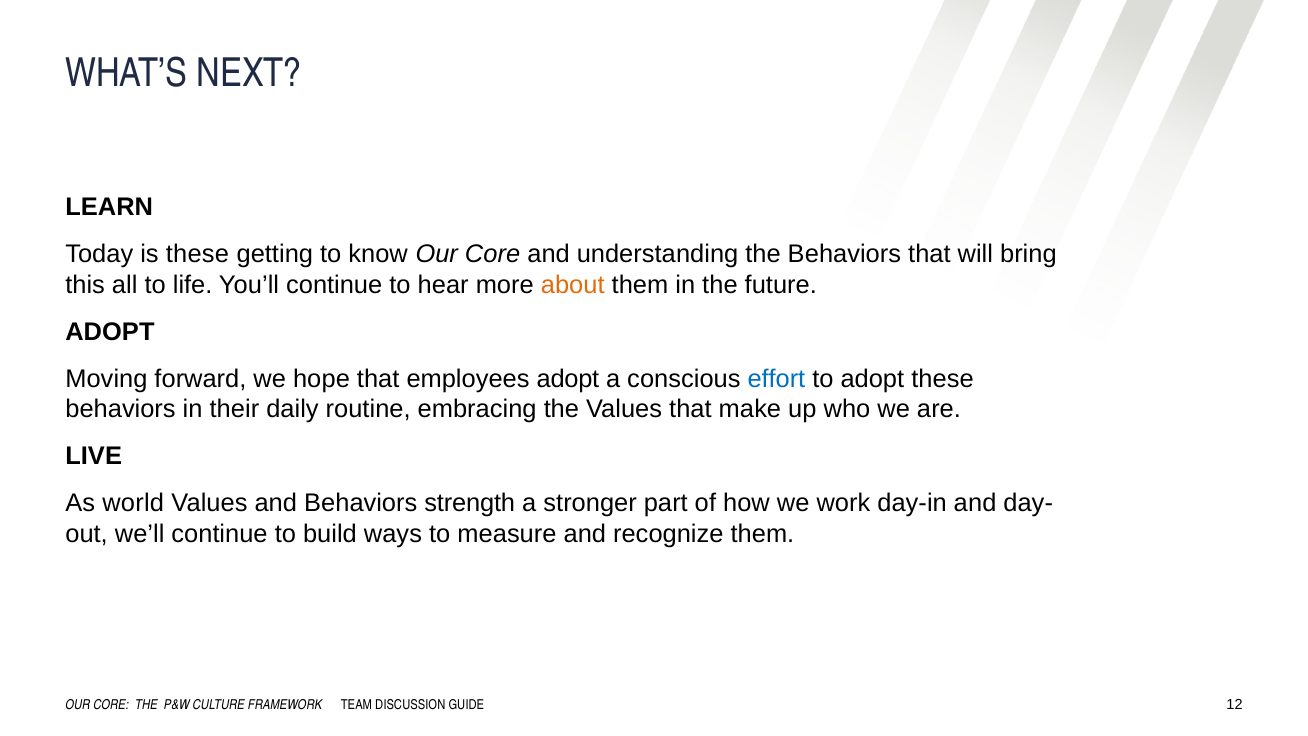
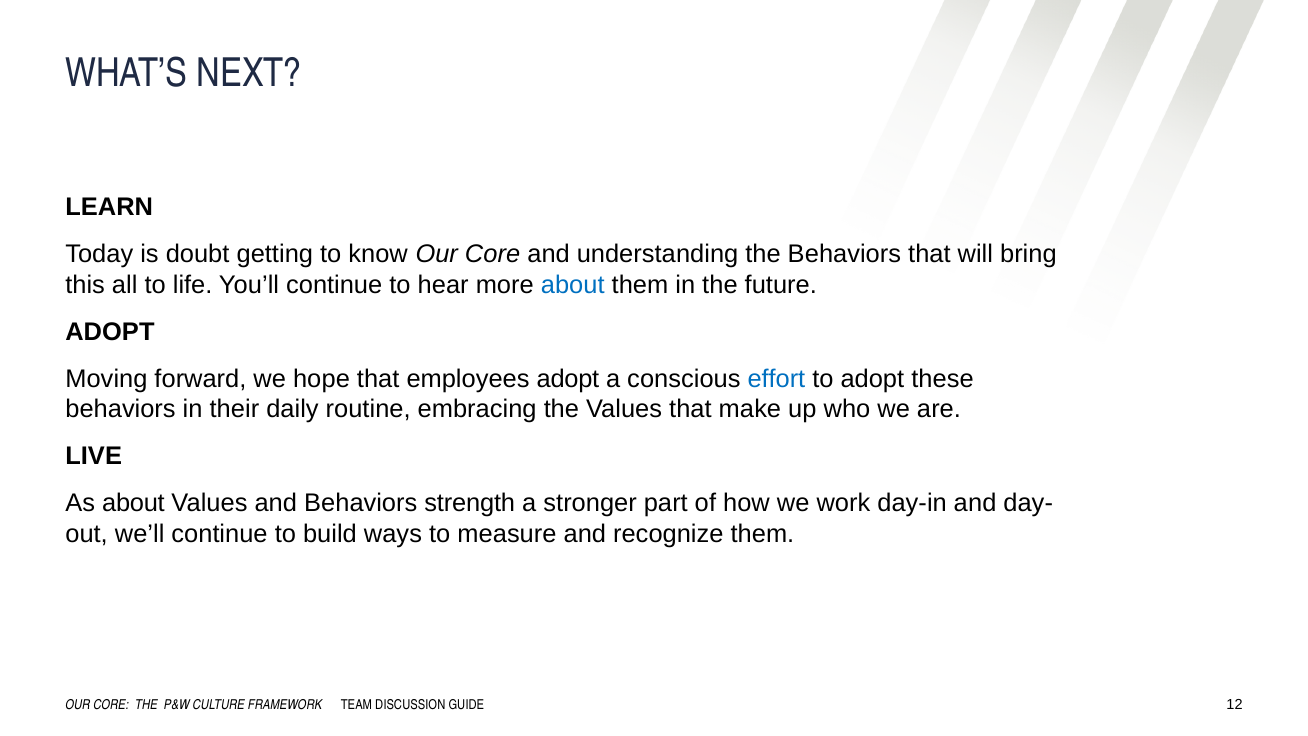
is these: these -> doubt (198, 254)
about colour: orange -> blue (573, 285)
As world: world -> about (133, 503)
